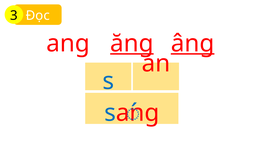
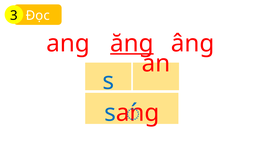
âng underline: present -> none (193, 43)
